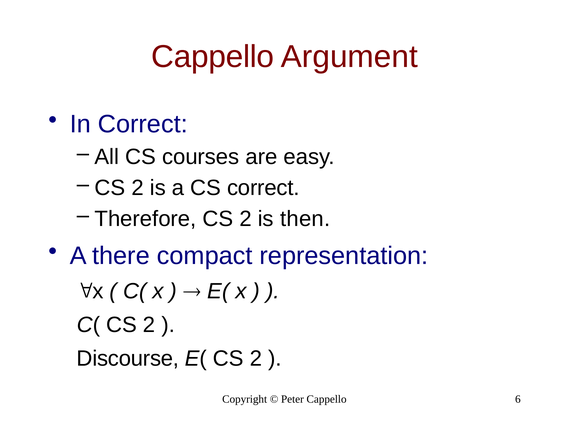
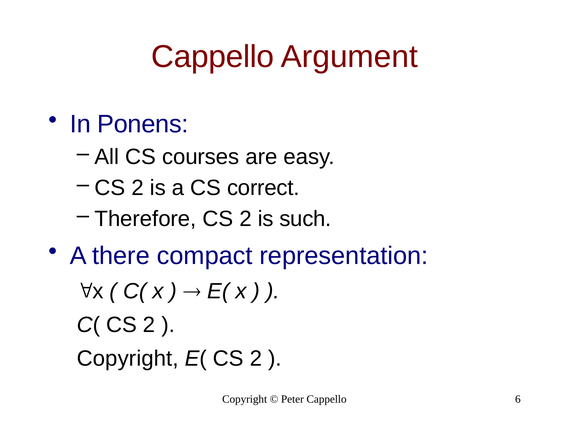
In Correct: Correct -> Ponens (143, 124)
then: then -> such (305, 219)
Discourse: Discourse -> Copyright (128, 358)
